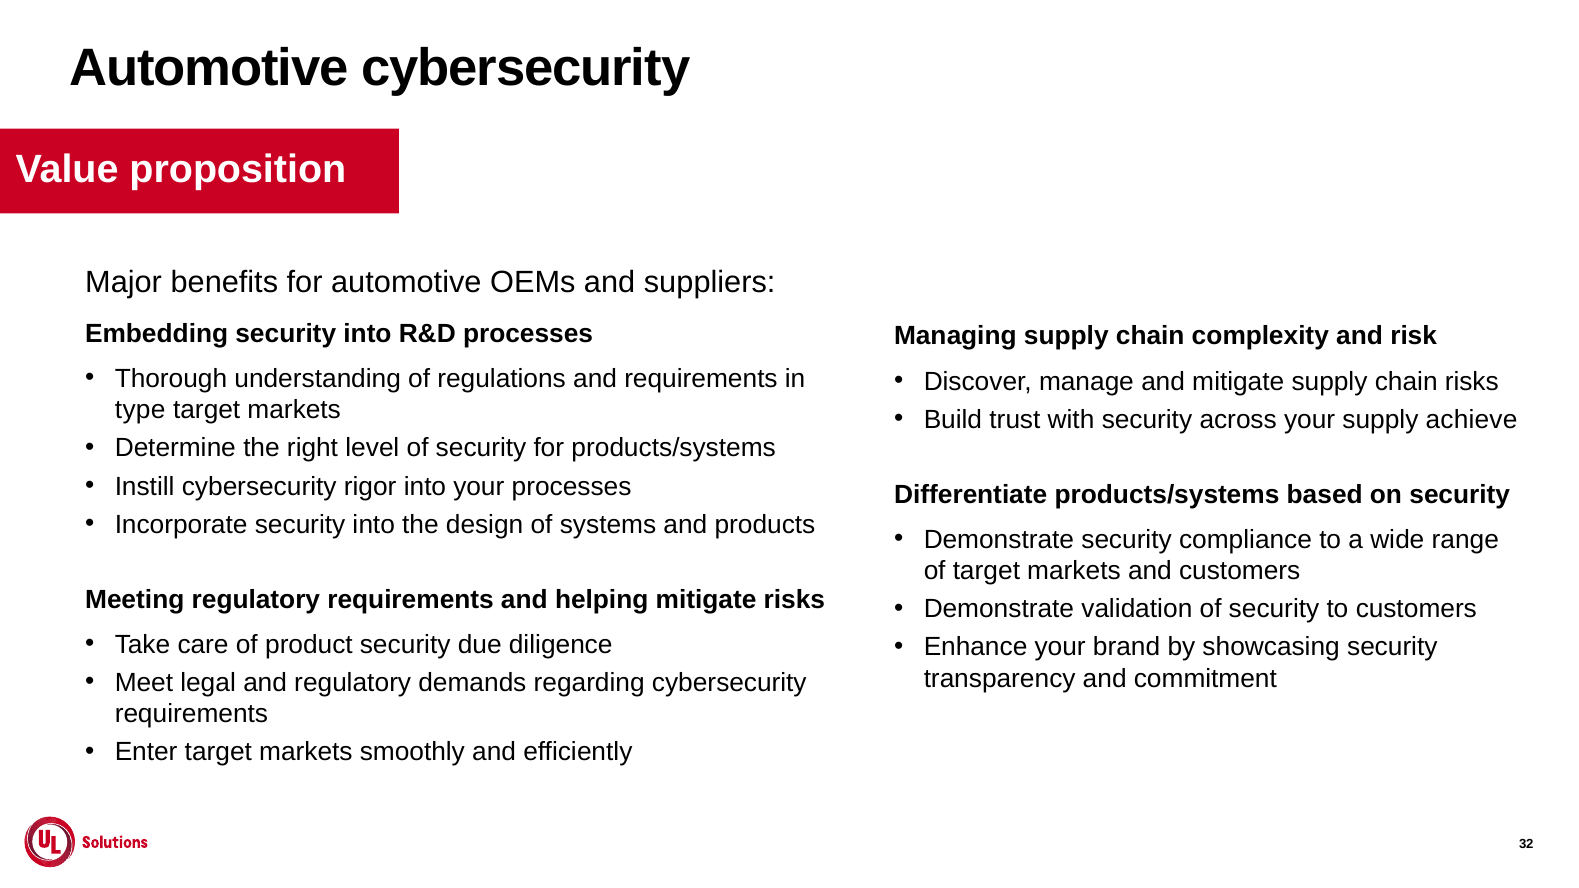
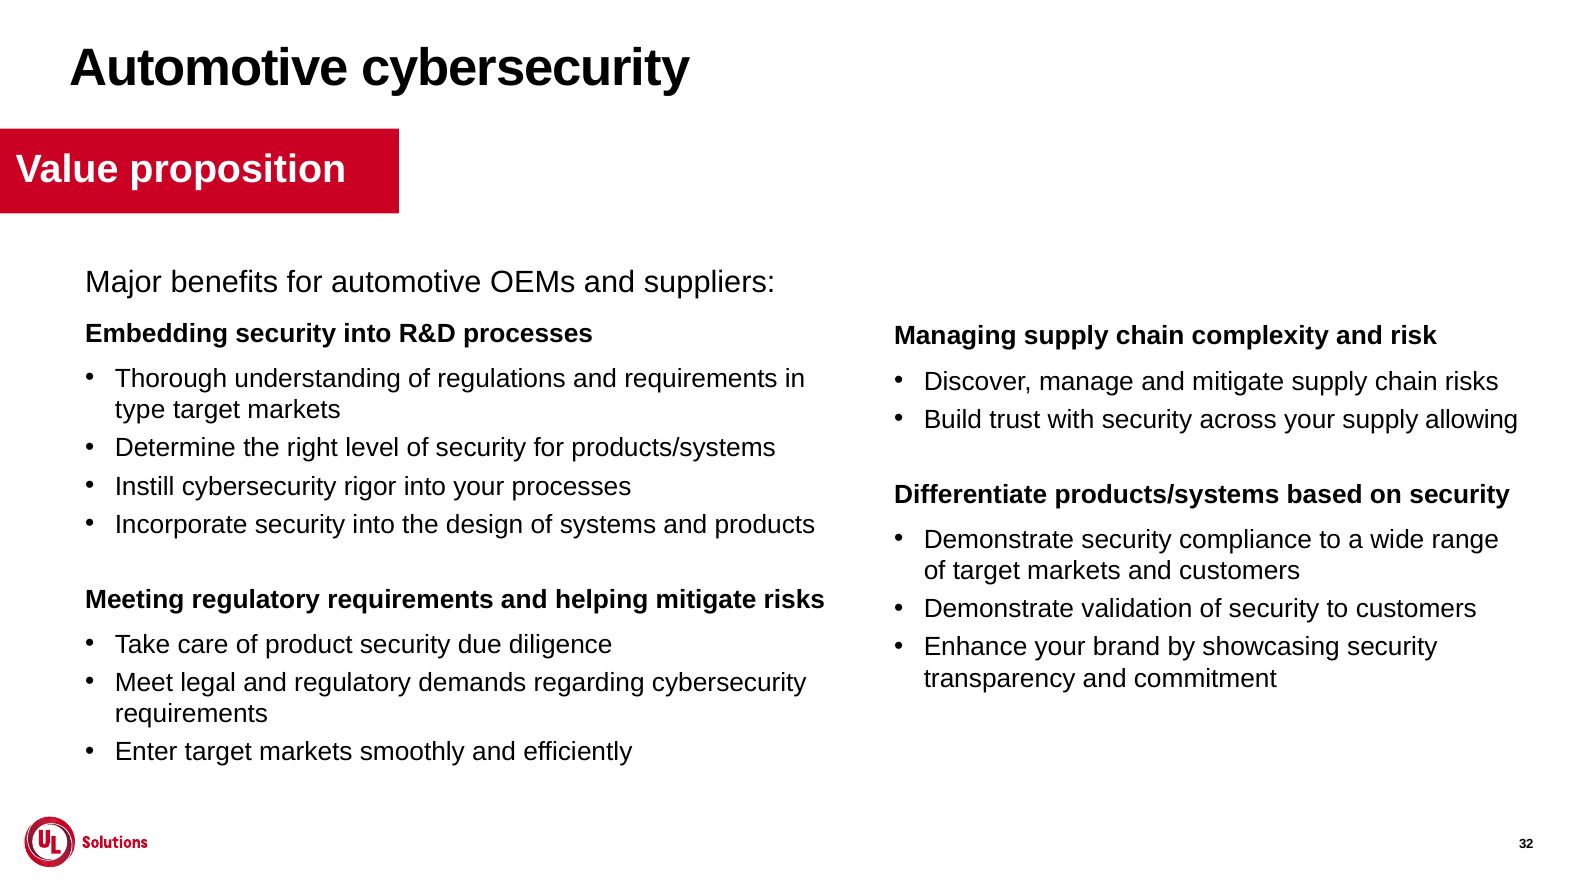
achieve: achieve -> allowing (1472, 420)
